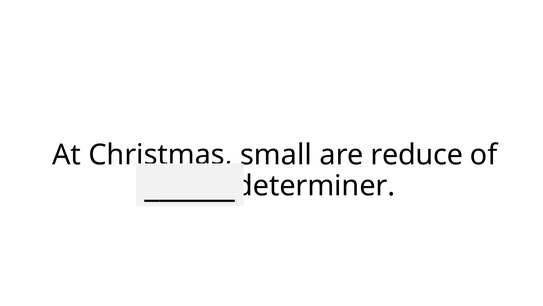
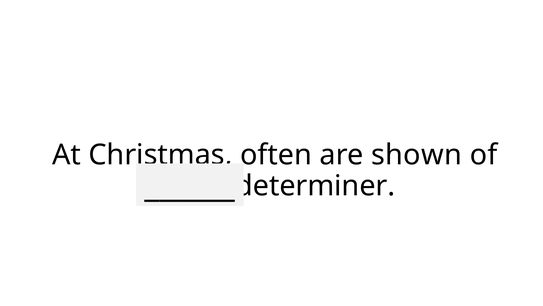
small: small -> often (276, 155)
reduce: reduce -> shown (416, 155)
